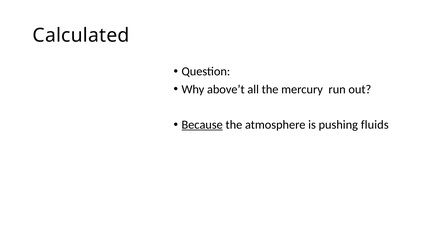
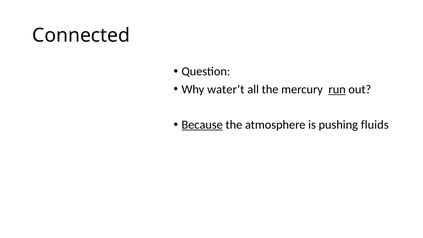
Calculated: Calculated -> Connected (81, 36)
above’t: above’t -> water’t (226, 89)
run underline: none -> present (337, 89)
